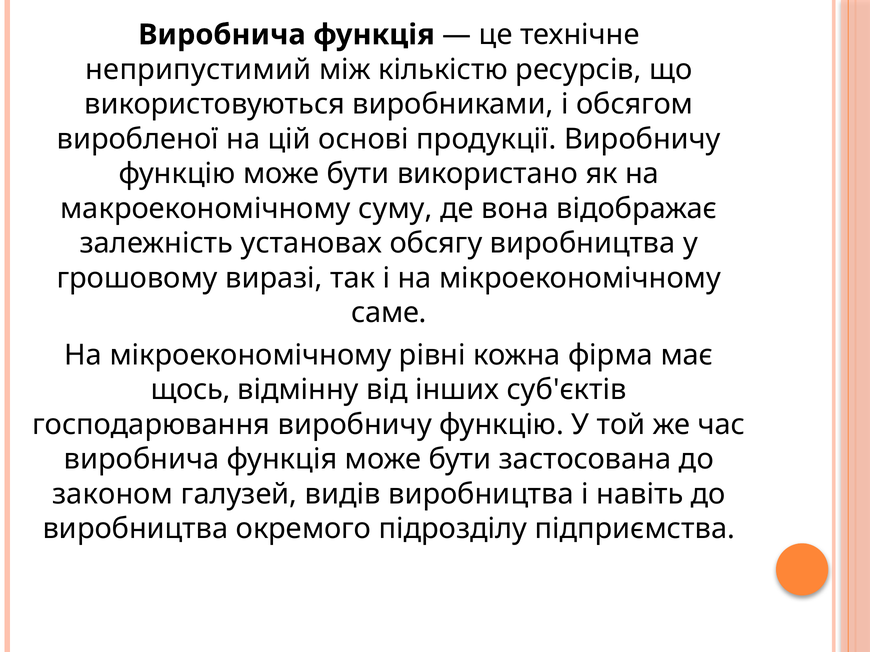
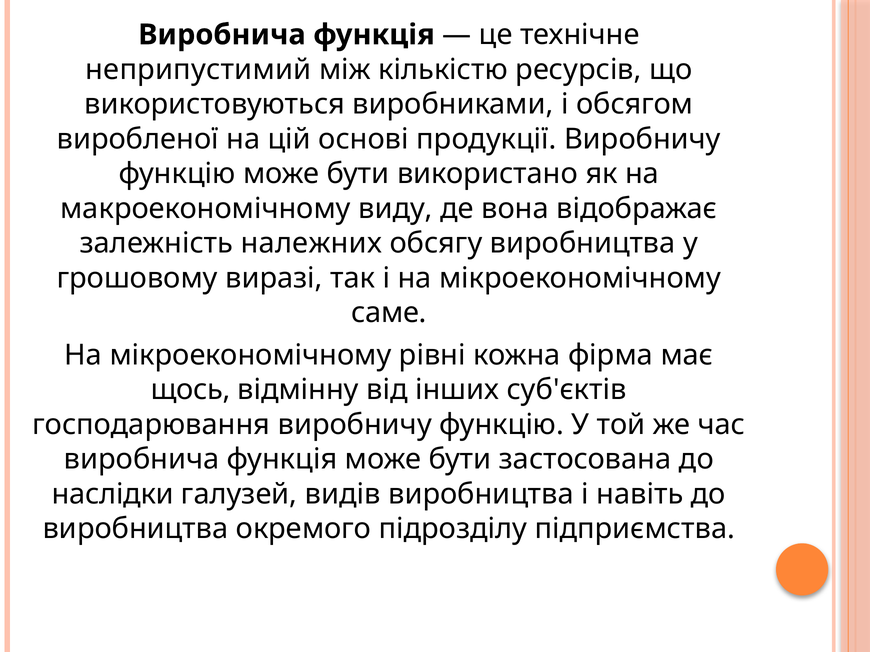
суму: суму -> виду (395, 209)
установах: установах -> належних (311, 244)
законом: законом -> наслідки (113, 494)
